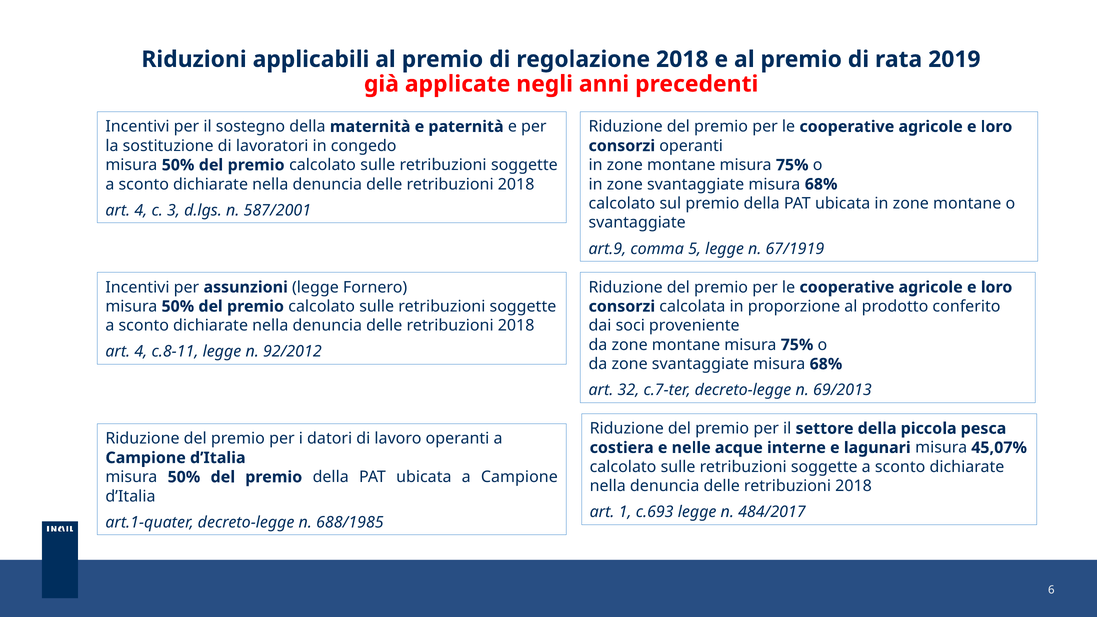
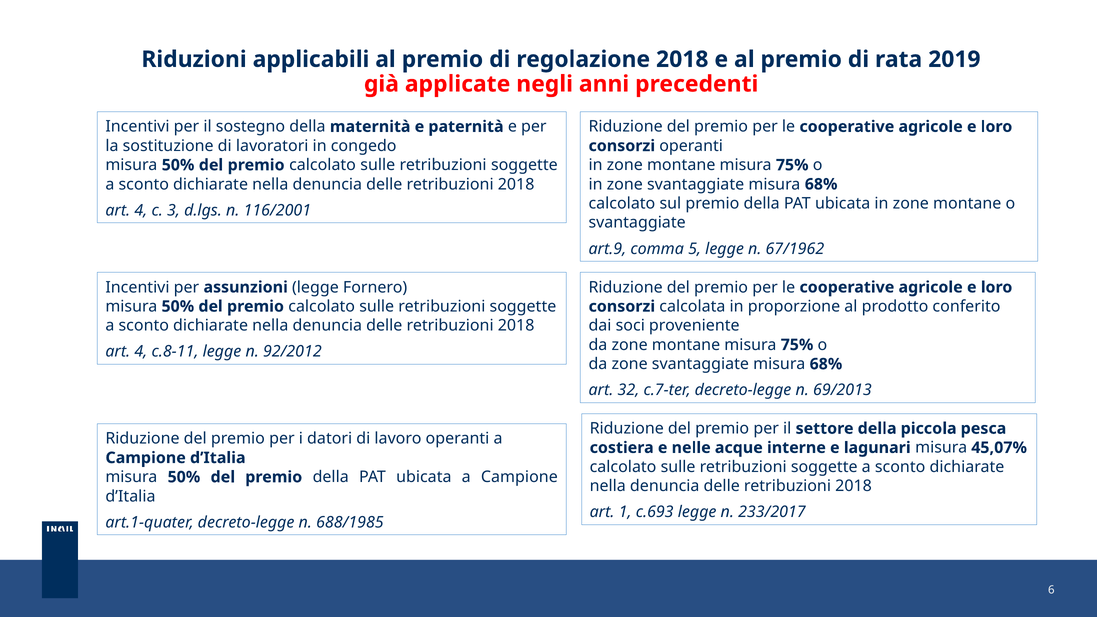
587/2001: 587/2001 -> 116/2001 (277, 210)
67/1919: 67/1919 -> 67/1962 (795, 249)
484/2017: 484/2017 -> 233/2017 (772, 512)
